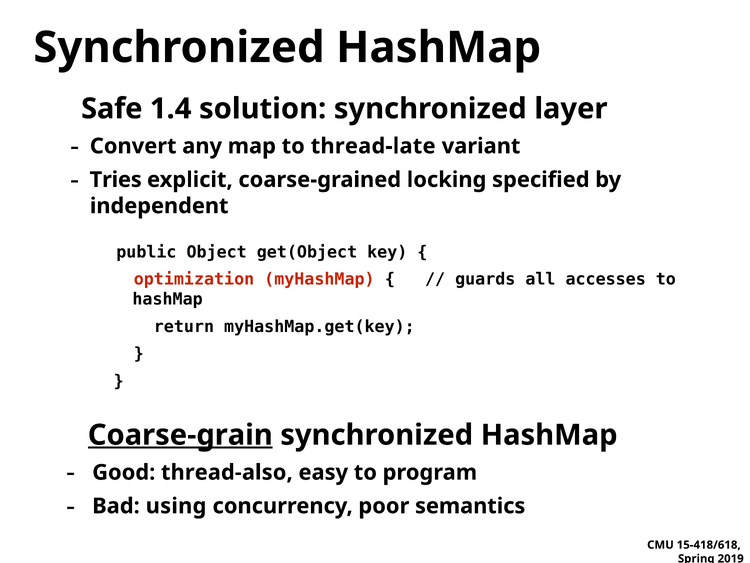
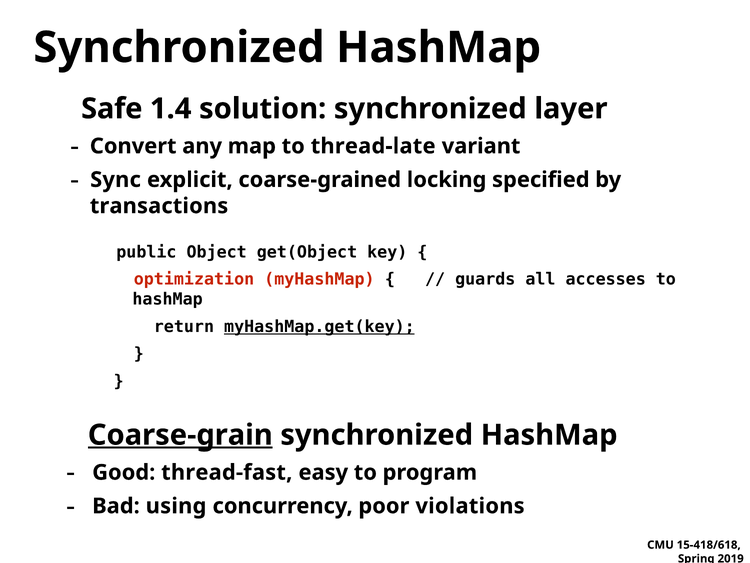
Tries: Tries -> Sync (116, 180)
independent: independent -> transactions (159, 206)
myHashMap.get(key underline: none -> present (319, 326)
thread-also: thread-also -> thread-fast (227, 472)
semantics: semantics -> violations (470, 506)
